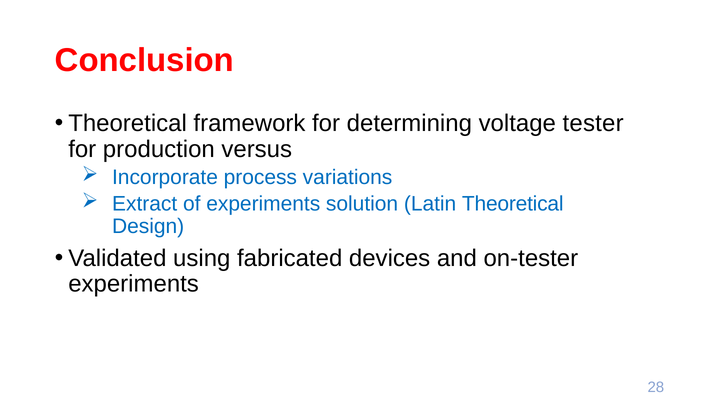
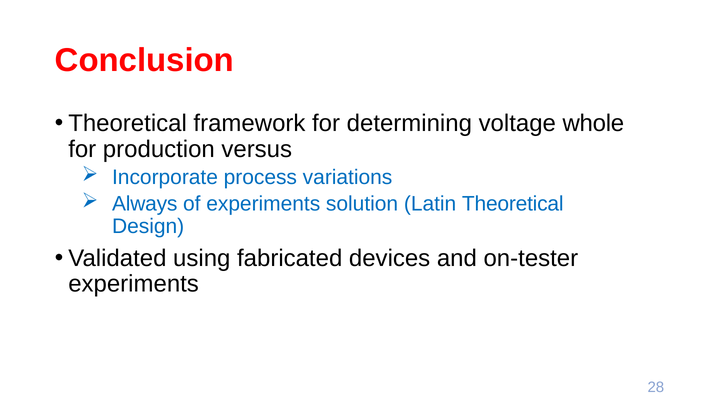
tester: tester -> whole (593, 123)
Extract: Extract -> Always (145, 203)
